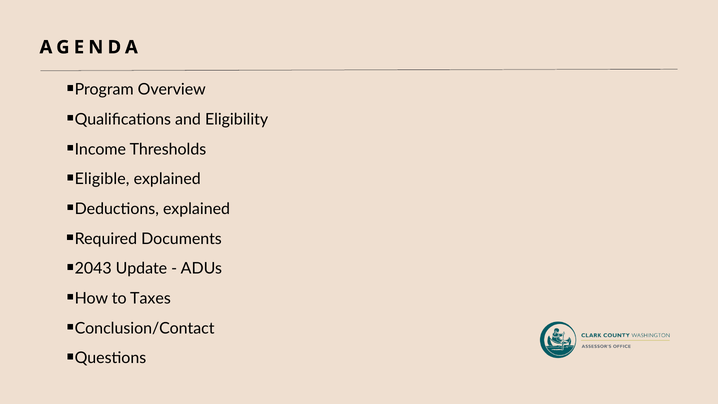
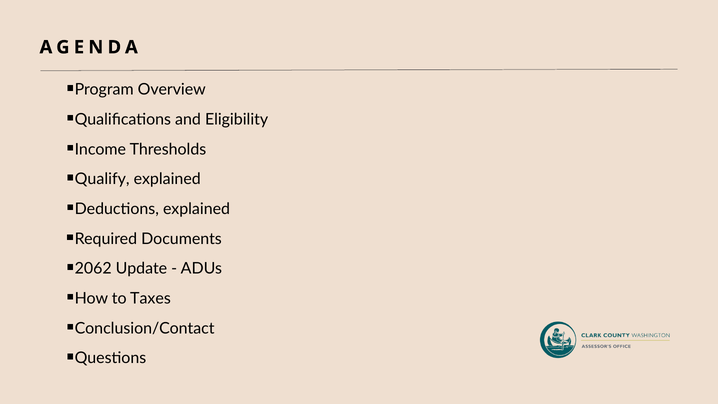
Eligible: Eligible -> Qualify (102, 179)
2043: 2043 -> 2062 (93, 269)
